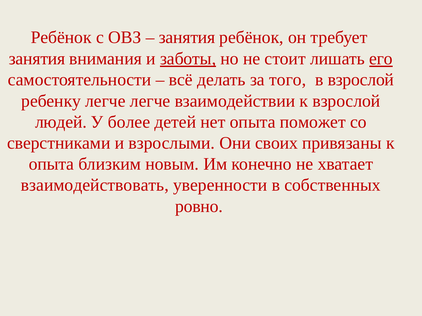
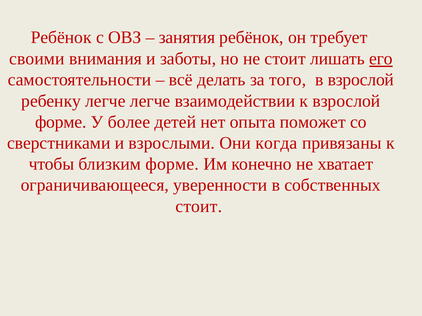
занятия: занятия -> своими (37, 59)
заботы underline: present -> none (188, 59)
людей: людей -> форме (61, 122)
своих: своих -> когда (276, 143)
опыта: опыта -> чтобы (51, 164)
близким новым: новым -> форме (172, 164)
взаимодействовать: взаимодействовать -> ограничивающееся (95, 185)
ровно: ровно -> стоит (199, 207)
